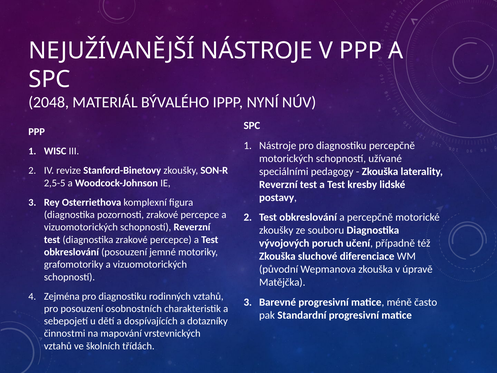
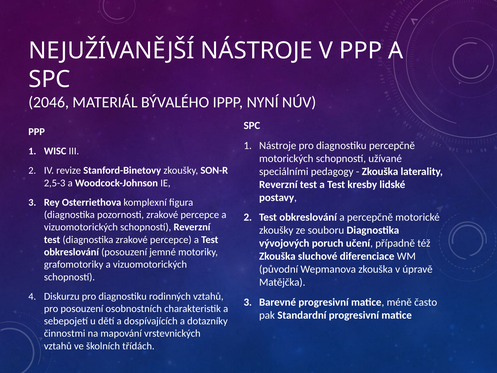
2048: 2048 -> 2046 (49, 102)
2,5-5: 2,5-5 -> 2,5-3 (55, 183)
Zejména: Zejména -> Diskurzu (62, 296)
